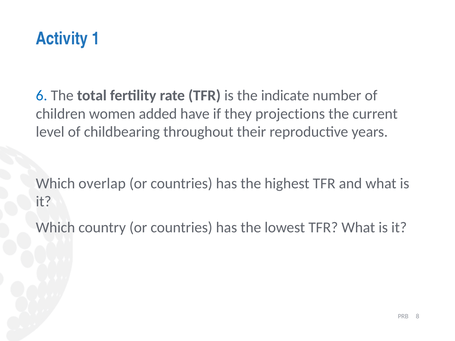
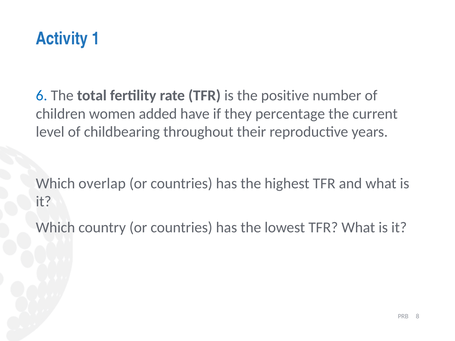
indicate: indicate -> positive (285, 96)
projections: projections -> percentage (290, 114)
